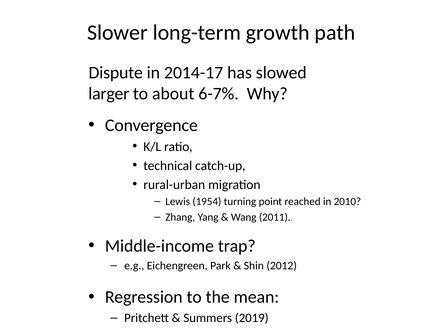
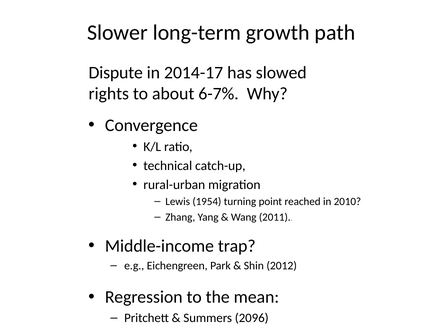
larger: larger -> rights (109, 94)
2019: 2019 -> 2096 (252, 318)
